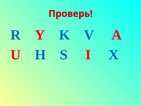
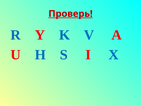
Проверь underline: none -> present (70, 14)
